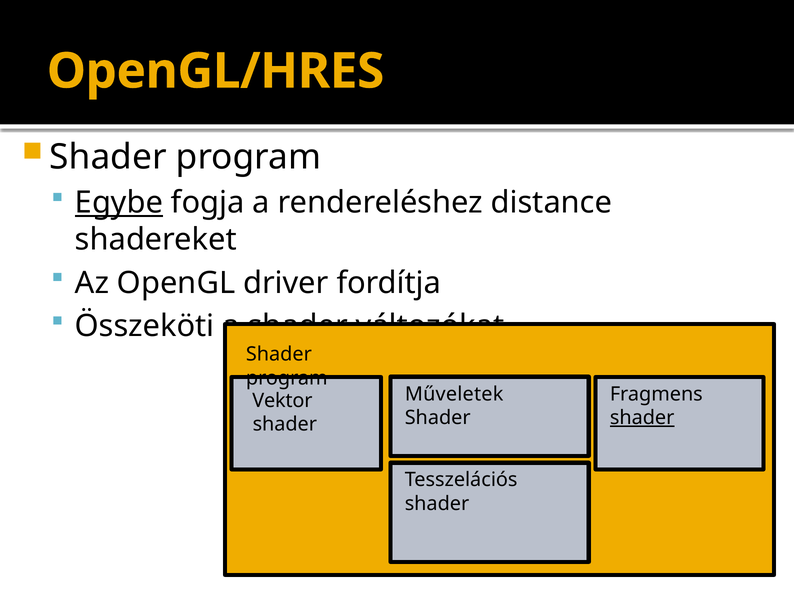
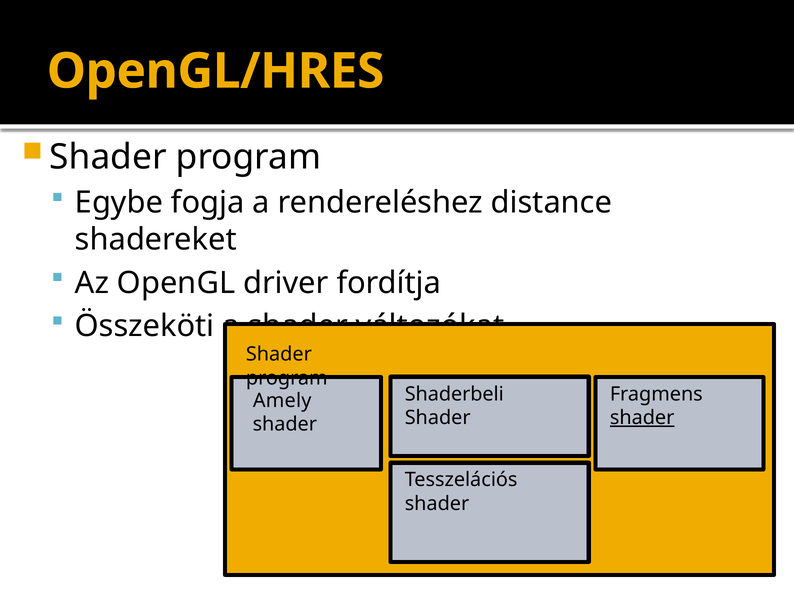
Egybe underline: present -> none (119, 203)
Műveletek: Műveletek -> Shaderbeli (454, 394)
Vektor: Vektor -> Amely (282, 401)
